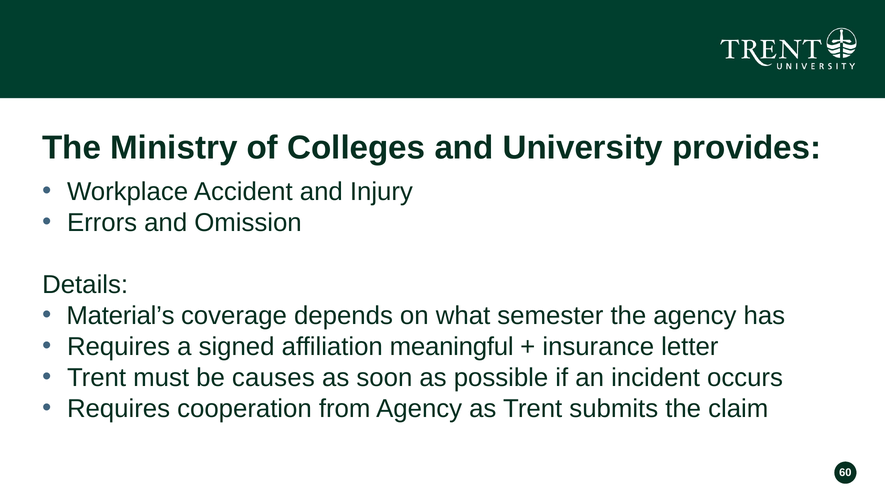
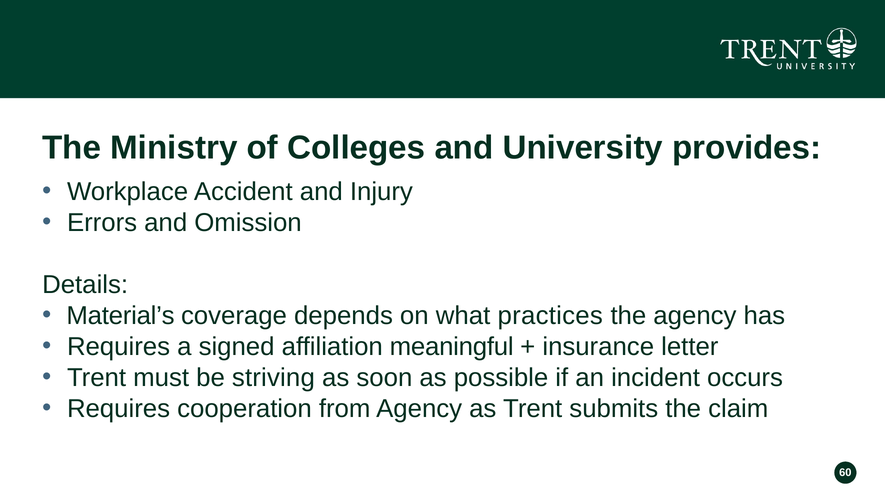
semester: semester -> practices (550, 316)
causes: causes -> striving (273, 378)
